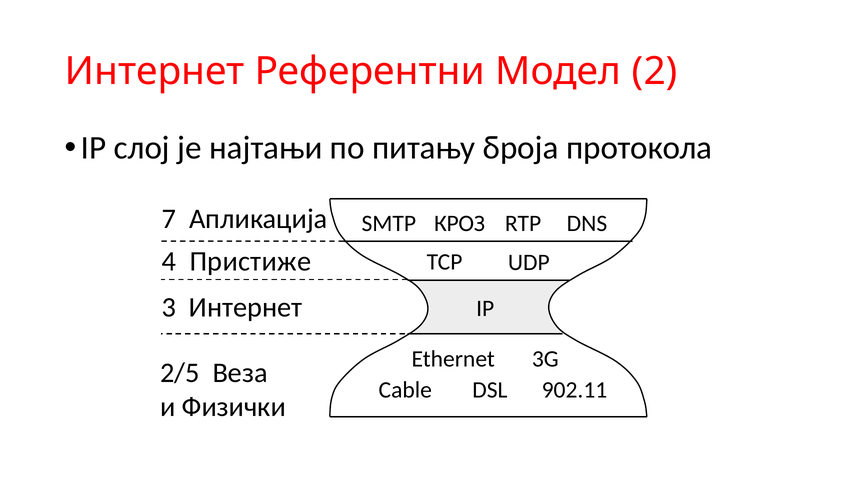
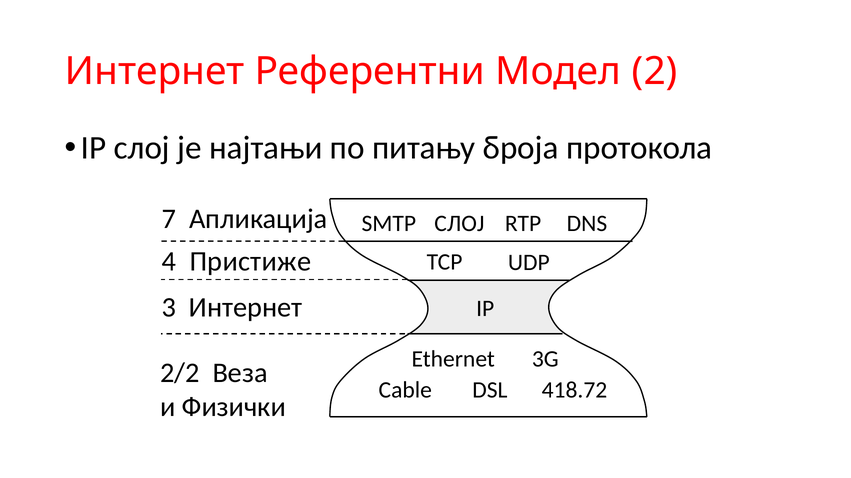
КРОЗ: КРОЗ -> СЛОЈ (459, 224)
2/5: 2/5 -> 2/2 (180, 373)
902.11: 902.11 -> 418.72 (574, 391)
